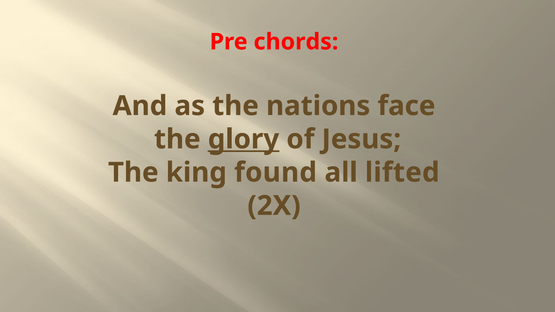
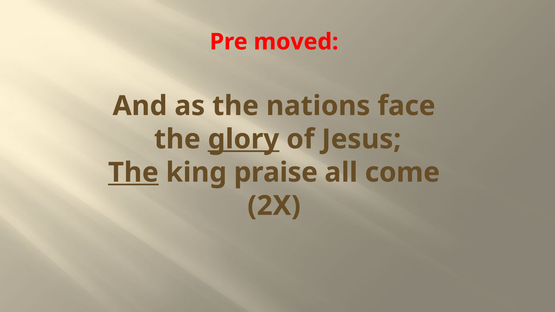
chords: chords -> moved (296, 42)
The underline: none -> present (133, 173)
found: found -> praise (276, 173)
lifted: lifted -> come (402, 173)
